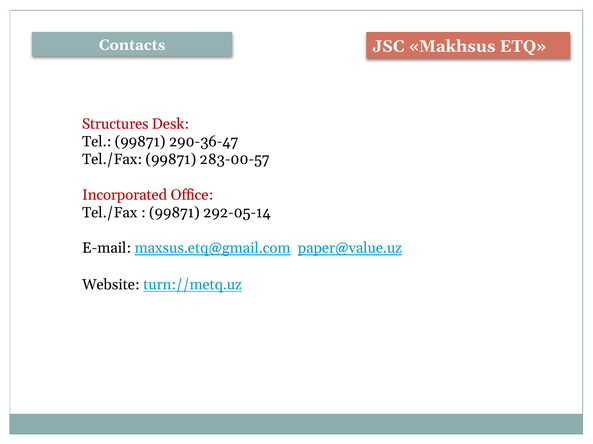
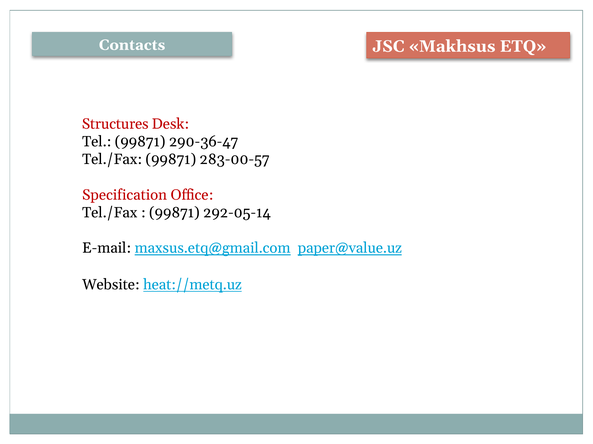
Incorporated: Incorporated -> Specification (125, 195)
turn://metq.uz: turn://metq.uz -> heat://metq.uz (192, 285)
